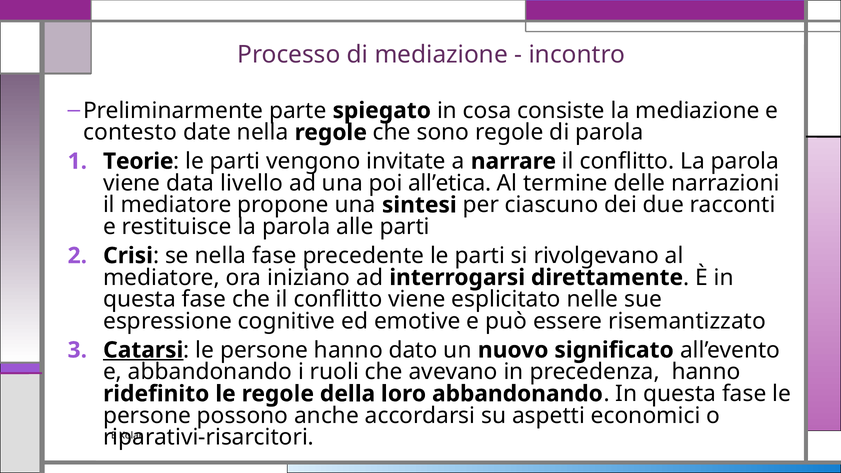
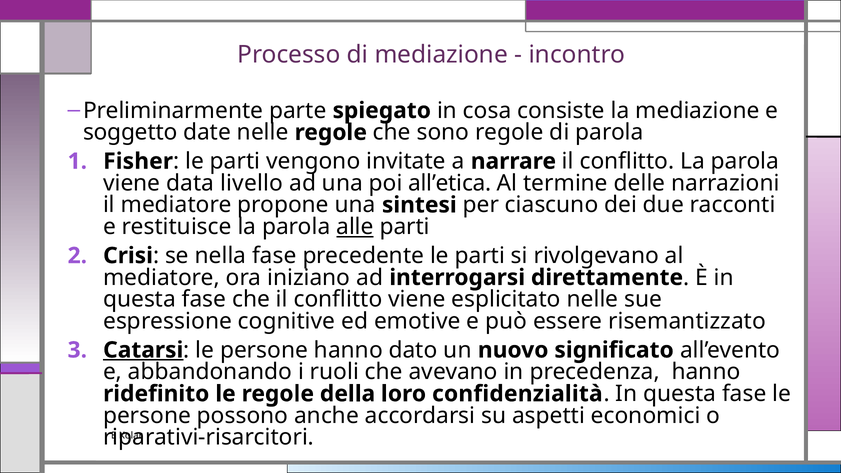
contesto: contesto -> soggetto (130, 132)
date nella: nella -> nelle (263, 132)
Teorie: Teorie -> Fisher (138, 161)
alle underline: none -> present (355, 227)
loro abbandonando: abbandonando -> confidenzialità (517, 394)
